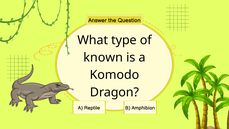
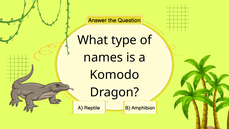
known: known -> names (103, 57)
